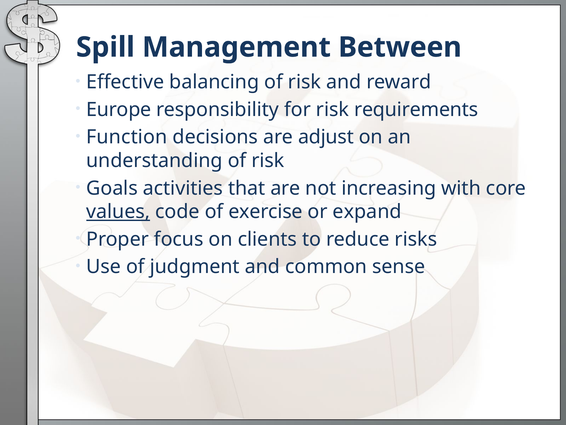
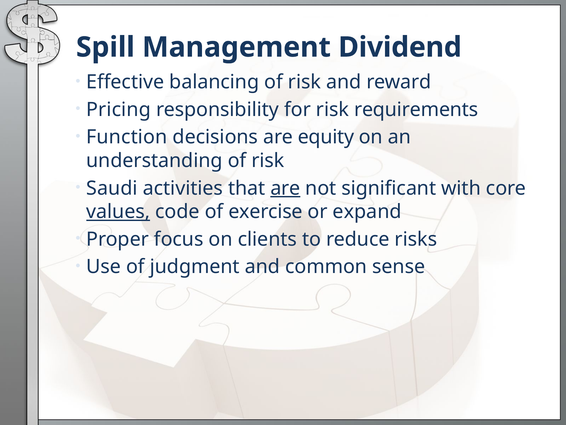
Between: Between -> Dividend (400, 47)
Europe: Europe -> Pricing (119, 109)
adjust: adjust -> equity (326, 137)
Goals: Goals -> Saudi (112, 188)
are underline: none -> present (285, 188)
increasing: increasing -> significant (389, 188)
